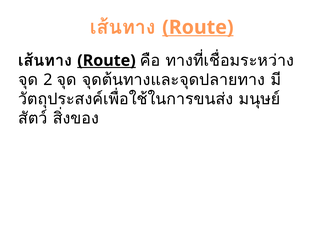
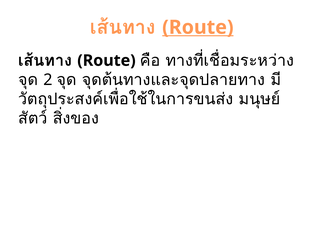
Route underline: present -> none (106, 60)
